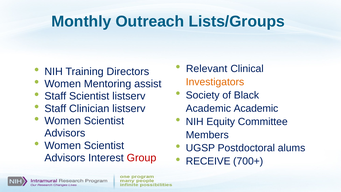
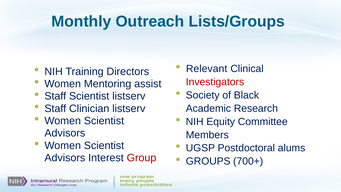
Investigators colour: orange -> red (215, 82)
Academic Academic: Academic -> Research (256, 108)
RECEIVE: RECEIVE -> GROUPS (208, 161)
